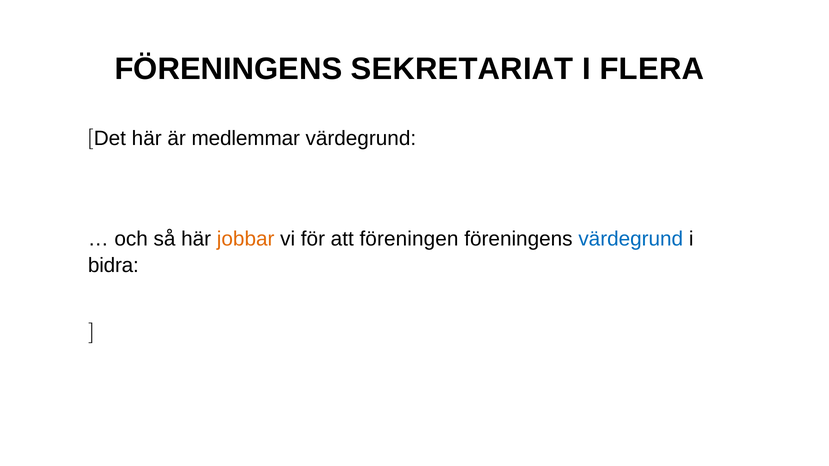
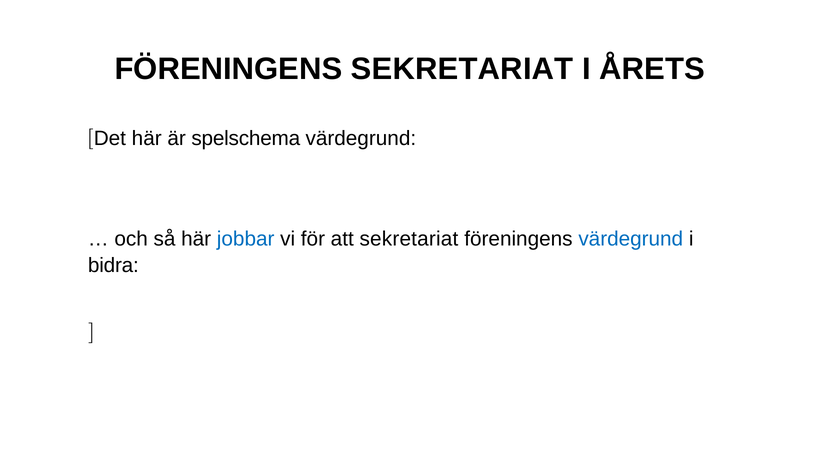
FLERA: FLERA -> ÅRETS (652, 69)
medlemmar: medlemmar -> spelschema (246, 138)
jobbar colour: orange -> blue (246, 239)
att föreningen: föreningen -> sekretariat (409, 239)
